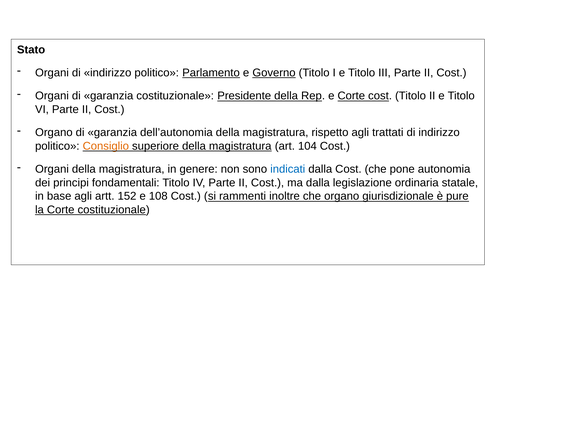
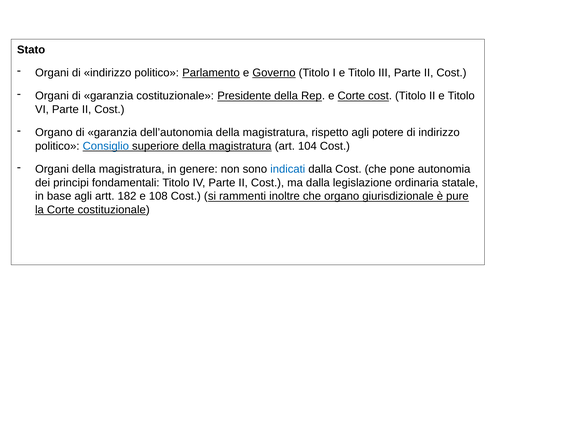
trattati: trattati -> potere (388, 132)
Consiglio colour: orange -> blue (106, 146)
152: 152 -> 182 (127, 196)
